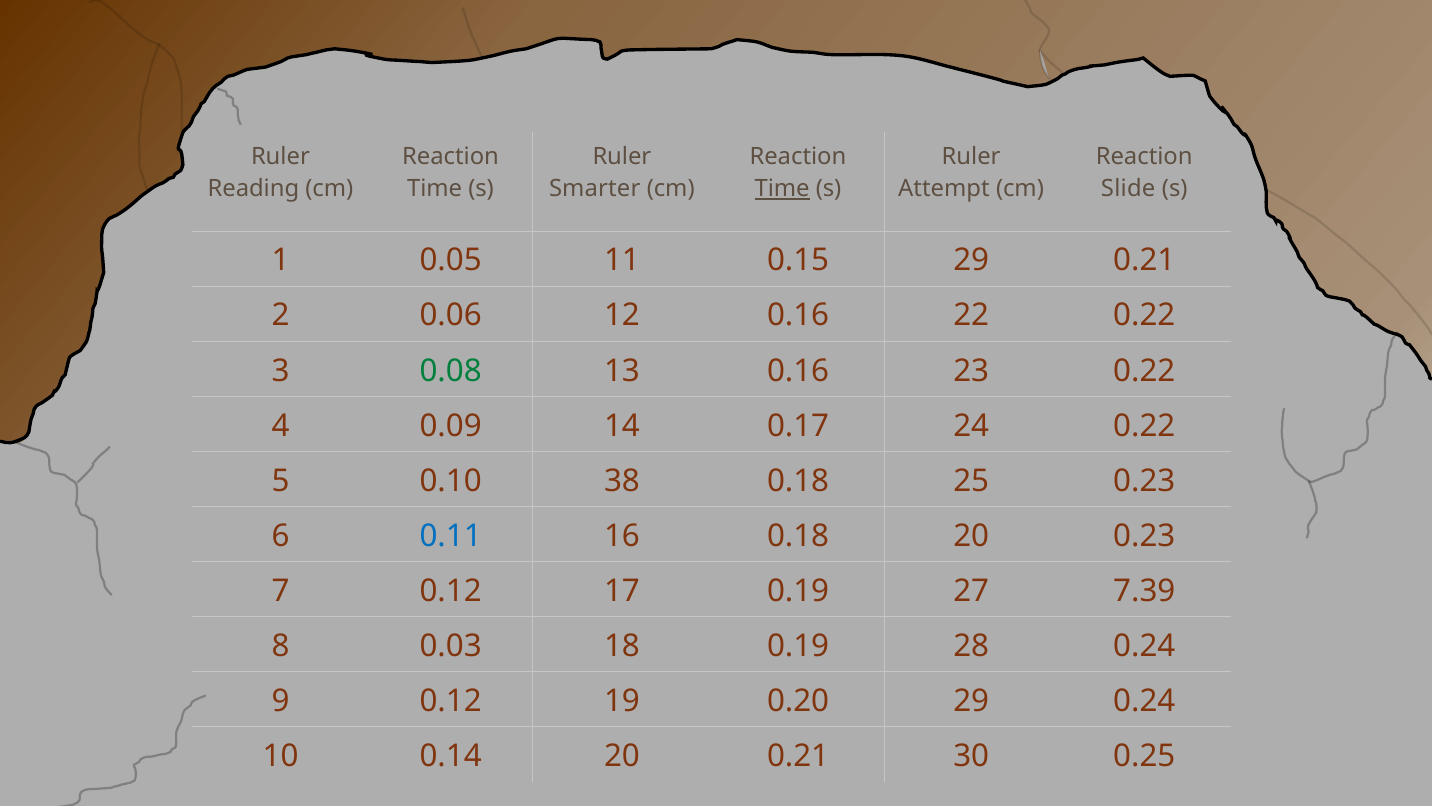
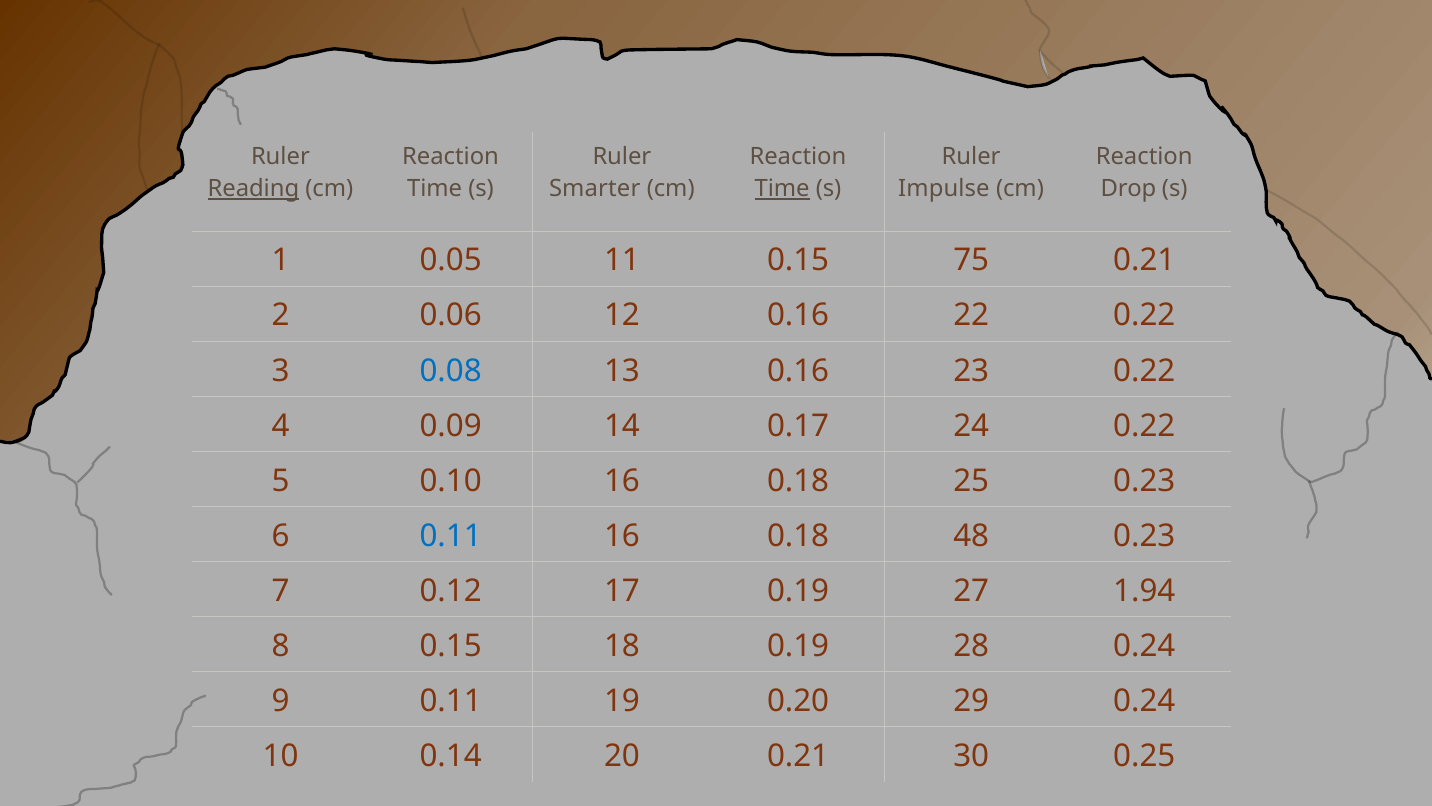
Reading underline: none -> present (253, 188)
Attempt: Attempt -> Impulse (944, 188)
Slide: Slide -> Drop (1128, 188)
0.15 29: 29 -> 75 (971, 260)
0.08 colour: green -> blue (451, 370)
0.10 38: 38 -> 16 (622, 480)
0.18 20: 20 -> 48 (971, 535)
7.39: 7.39 -> 1.94 (1144, 591)
8 0.03: 0.03 -> 0.15 (451, 646)
9 0.12: 0.12 -> 0.11 (451, 701)
